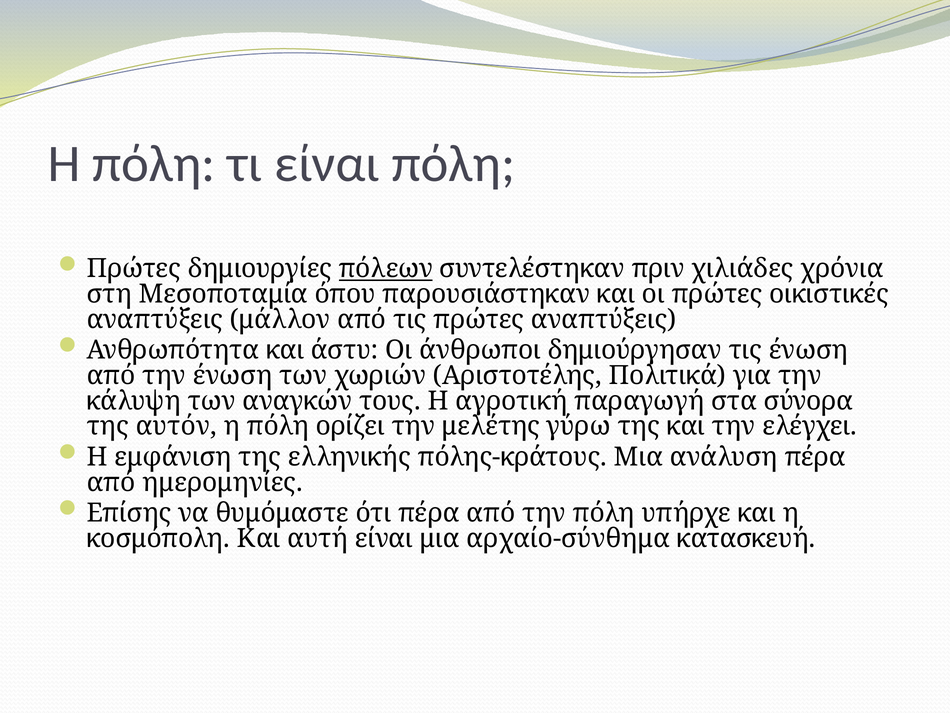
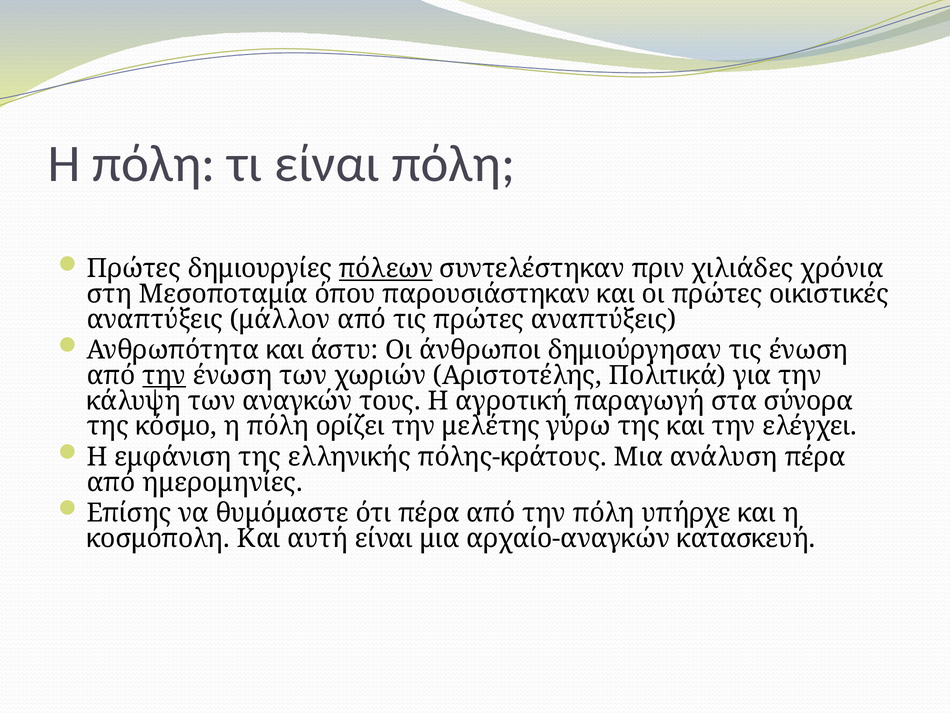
την underline: none -> present (164, 375)
αυτόν: αυτόν -> κόσμο (176, 426)
αρχαίο-σύνθημα: αρχαίο-σύνθημα -> αρχαίο-αναγκών (568, 538)
